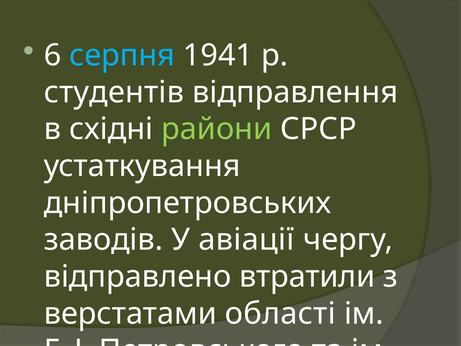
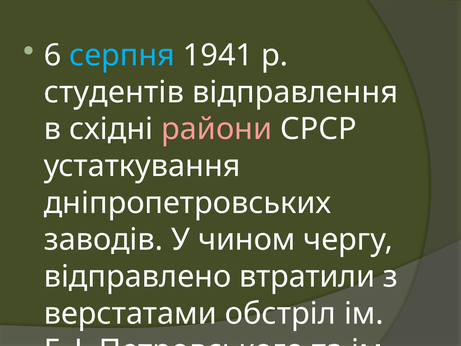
райони colour: light green -> pink (217, 129)
авіації: авіації -> чином (247, 240)
області: області -> обстріл (280, 313)
